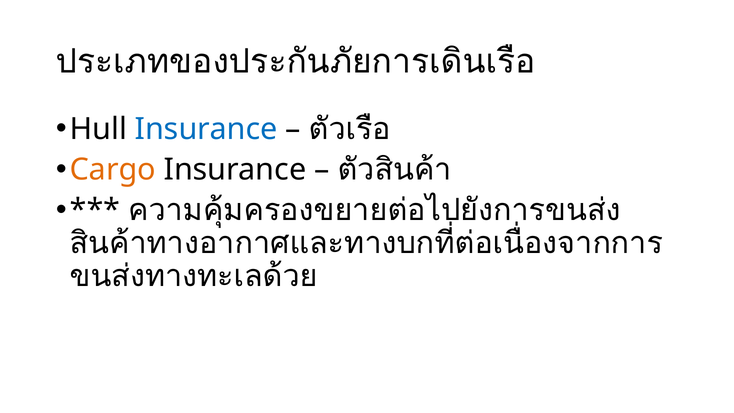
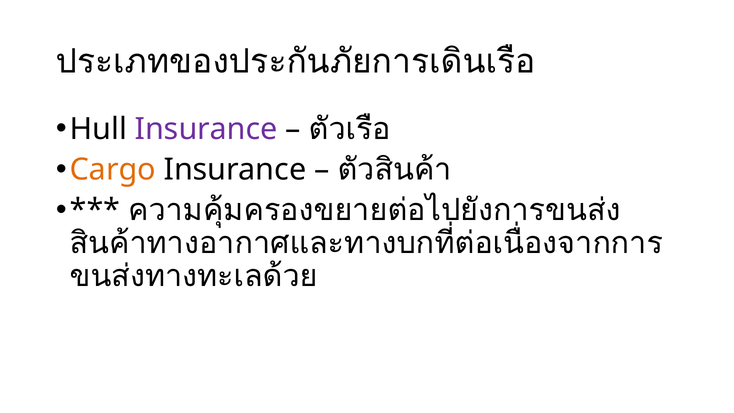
Insurance colour: blue -> purple (206, 129)
